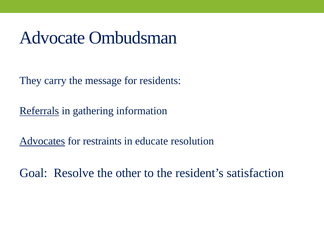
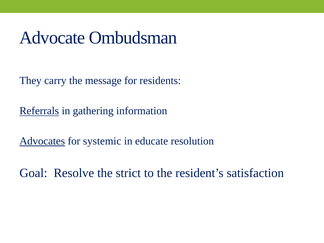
restraints: restraints -> systemic (102, 141)
other: other -> strict (128, 173)
